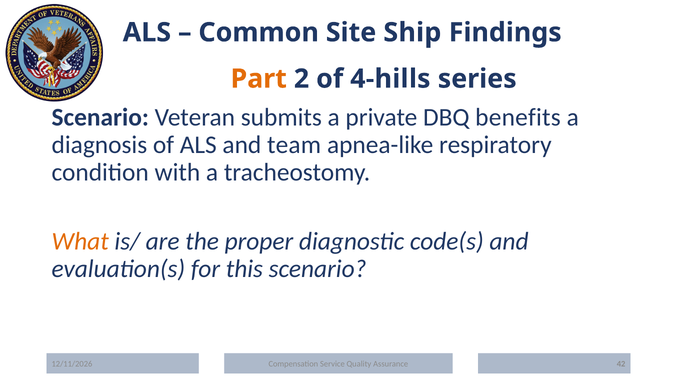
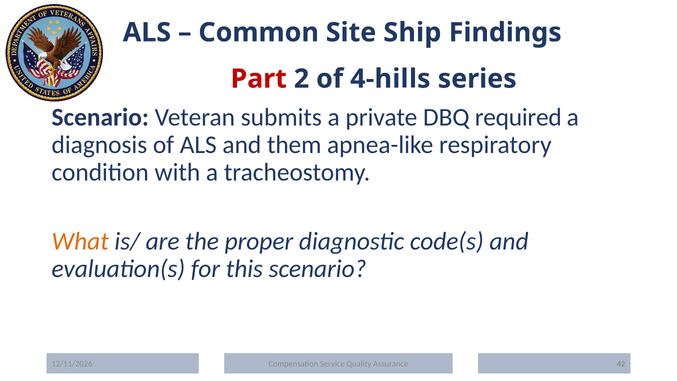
Part colour: orange -> red (259, 79)
benefits: benefits -> required (518, 117)
team: team -> them (294, 145)
